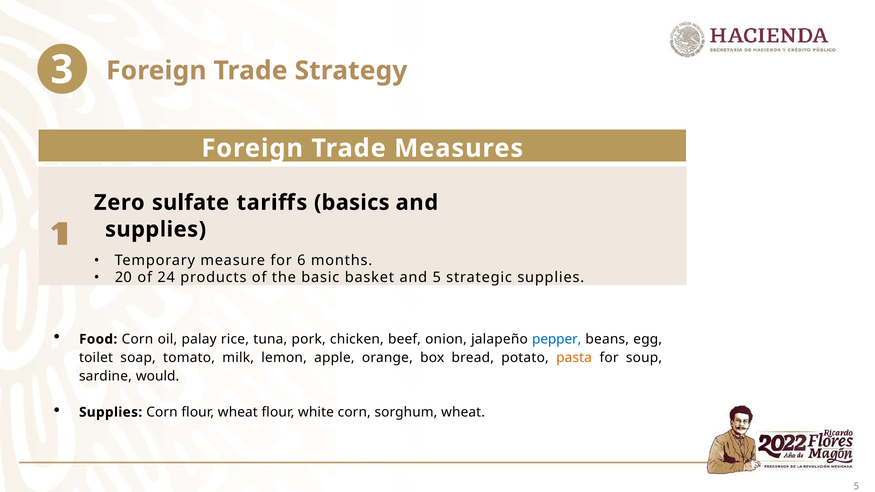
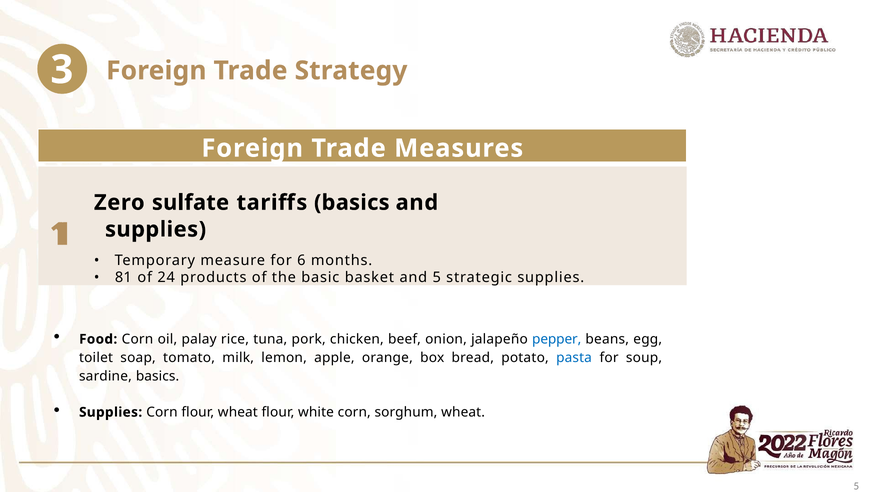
20: 20 -> 81 (123, 278)
pasta colour: orange -> blue (574, 358)
sardine would: would -> basics (158, 377)
